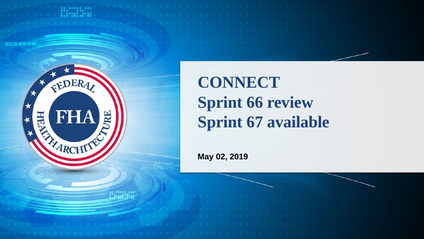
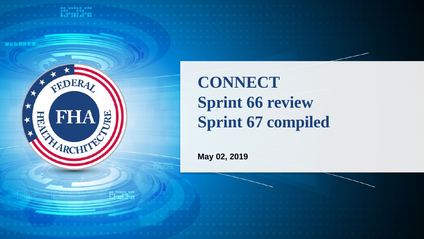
available: available -> compiled (298, 122)
